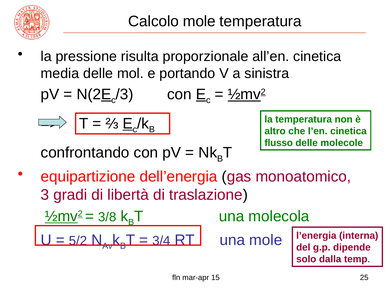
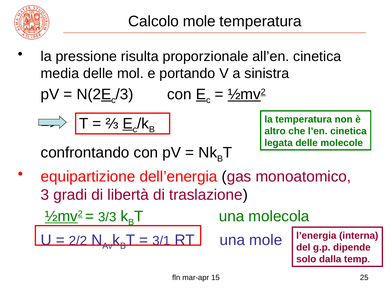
flusso: flusso -> legata (279, 143)
3/8: 3/8 -> 3/3 (107, 217)
5/2: 5/2 -> 2/2 (78, 241)
3/4: 3/4 -> 3/1 (161, 241)
